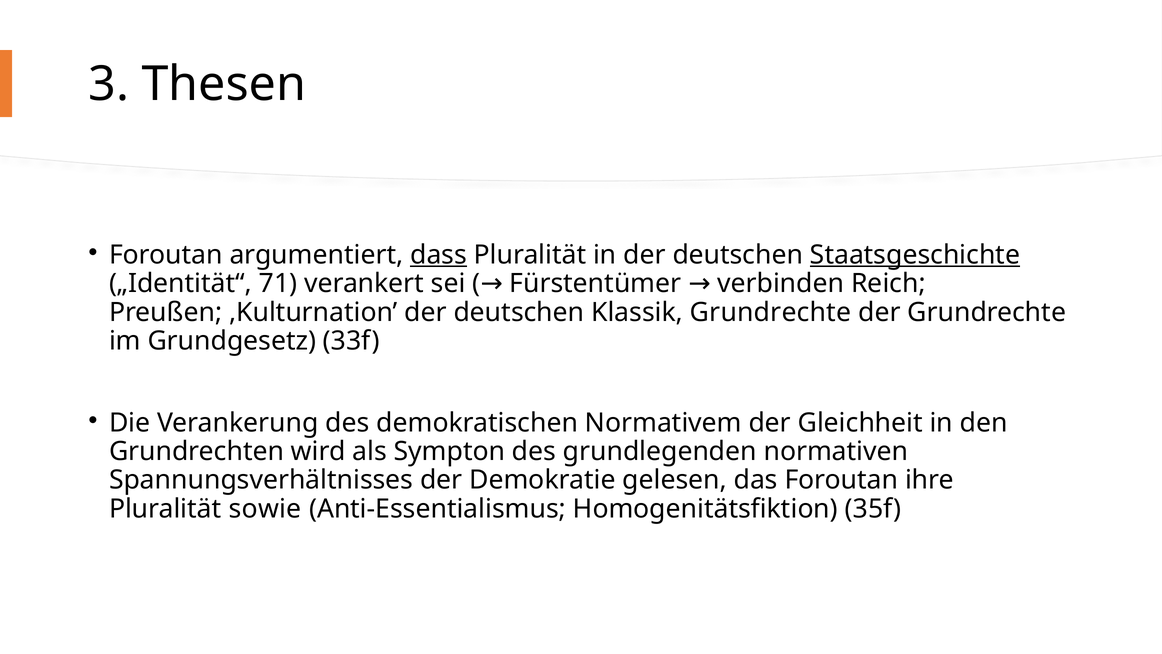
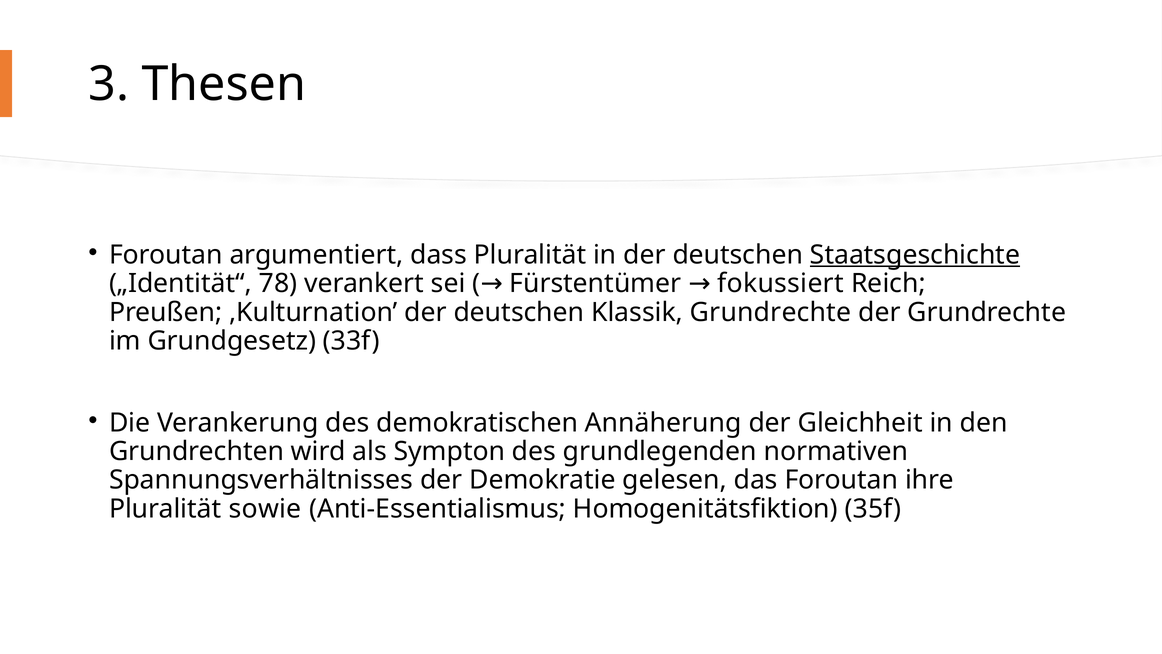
dass underline: present -> none (439, 255)
71: 71 -> 78 (278, 283)
verbinden: verbinden -> fokussiert (781, 283)
Normativem: Normativem -> Annäherung (663, 422)
